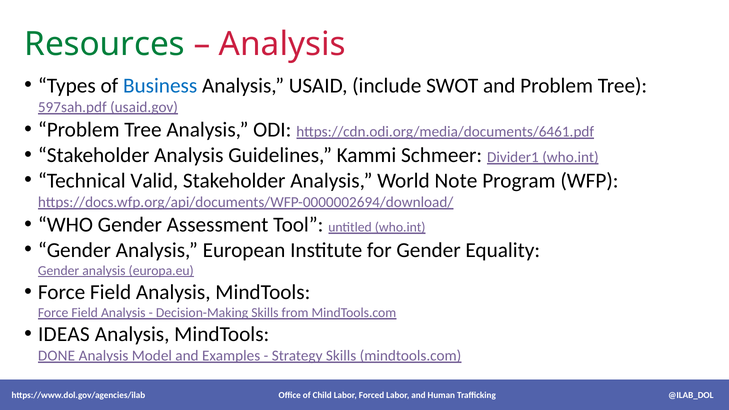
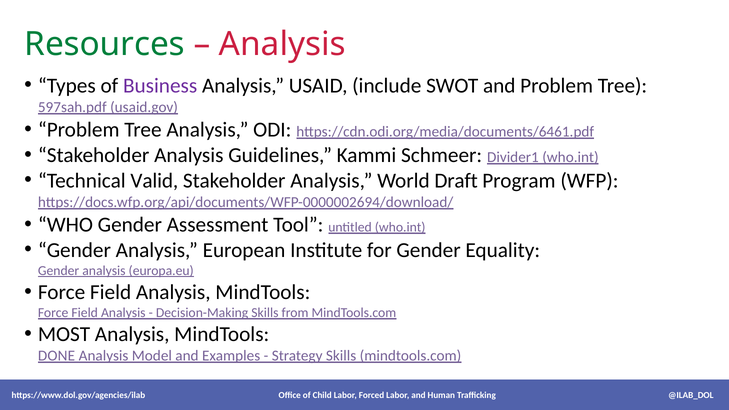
Business colour: blue -> purple (160, 86)
Note: Note -> Draft (456, 181)
IDEAS: IDEAS -> MOST (64, 334)
